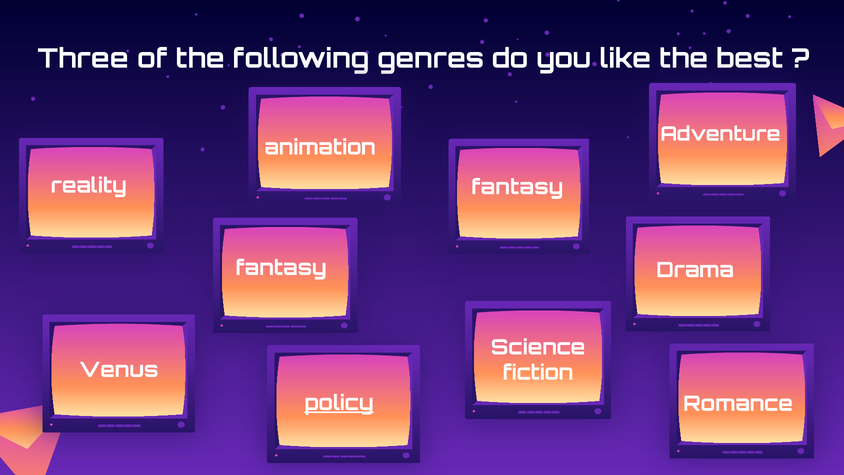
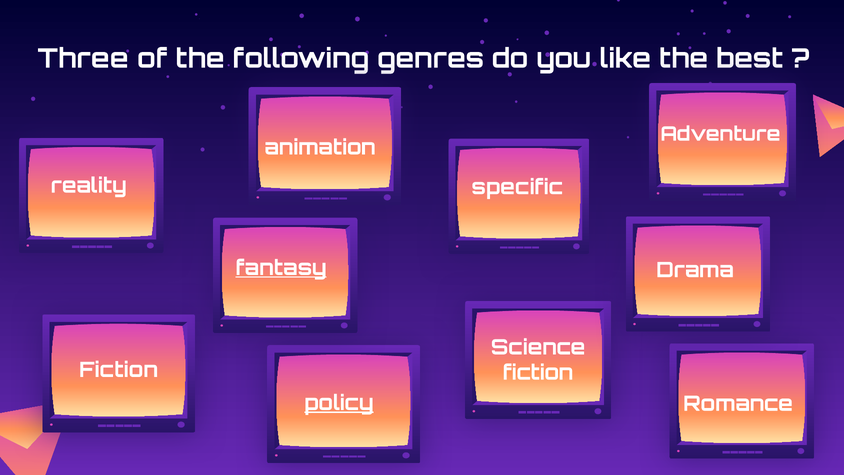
fantasy: fantasy -> specific (517, 187)
fantasy underline: none -> present (281, 268)
Venus: Venus -> Fiction (119, 370)
